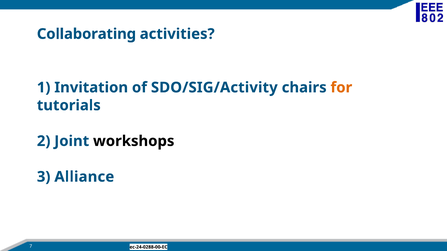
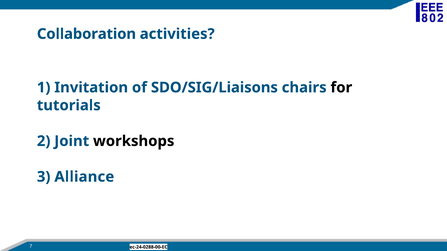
Collaborating: Collaborating -> Collaboration (86, 34)
SDO/SIG/Activity: SDO/SIG/Activity -> SDO/SIG/Liaisons (214, 88)
for colour: orange -> black (341, 88)
